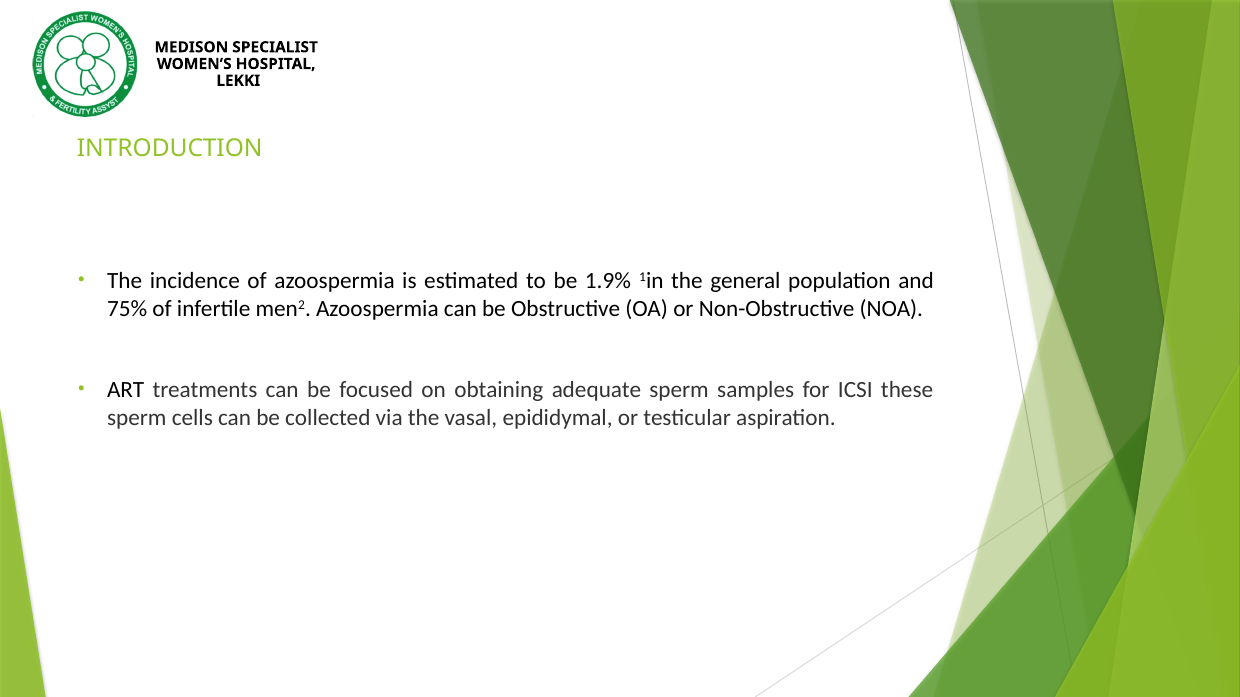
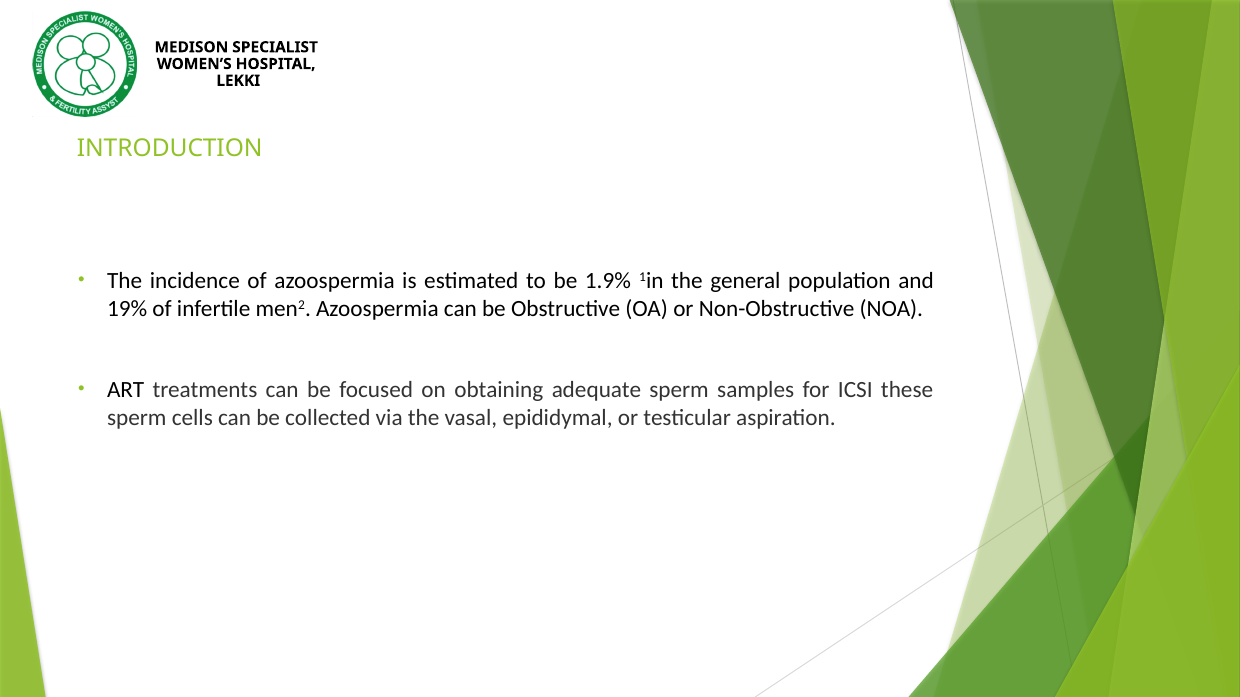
75%: 75% -> 19% (127, 309)
